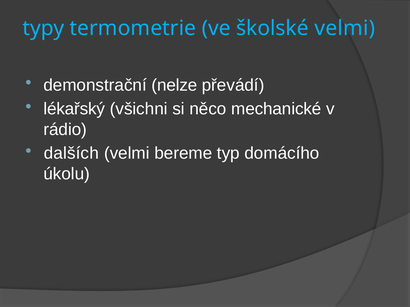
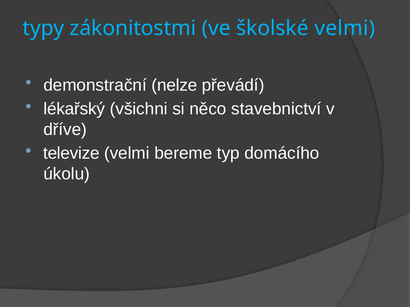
termometrie: termometrie -> zákonitostmi (133, 28)
mechanické: mechanické -> stavebnictví (276, 109)
rádio: rádio -> dříve (65, 130)
dalších: dalších -> televize (71, 154)
